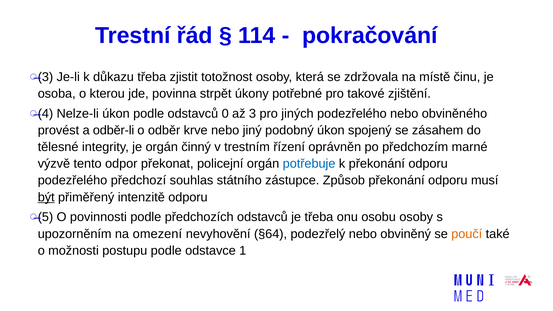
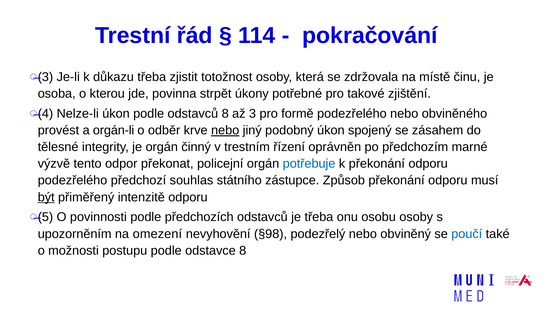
odstavců 0: 0 -> 8 (225, 114)
jiných: jiných -> formě (297, 114)
odběr-li: odběr-li -> orgán-li (114, 130)
nebo underline: none -> present (225, 130)
§64: §64 -> §98 (271, 234)
poučí colour: orange -> blue (467, 234)
odstavce 1: 1 -> 8 (243, 251)
